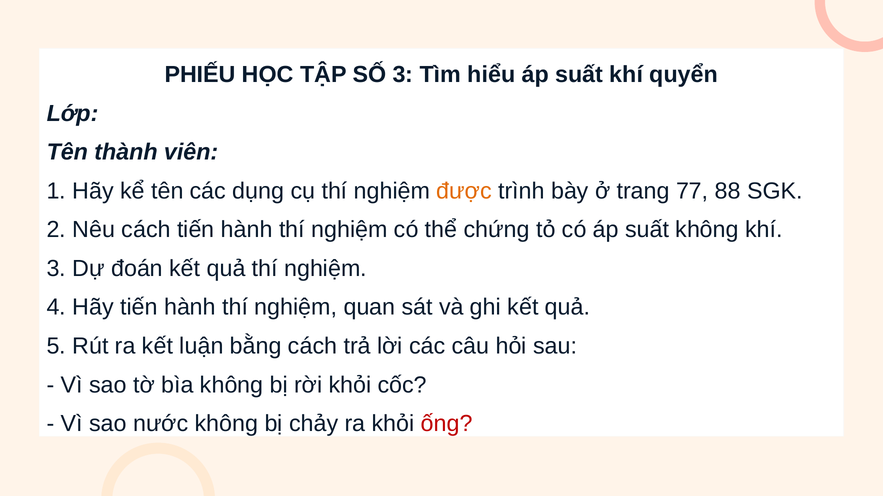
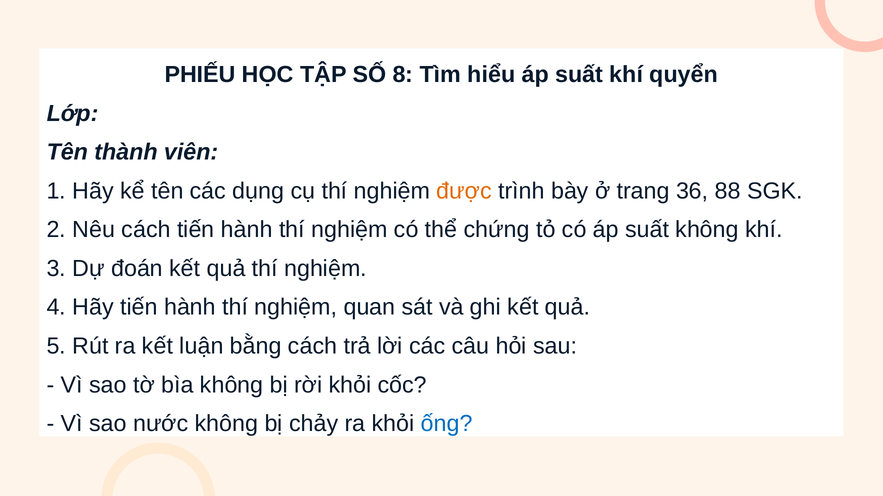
SỐ 3: 3 -> 8 (403, 75)
77: 77 -> 36 (692, 191)
ống colour: red -> blue (447, 424)
